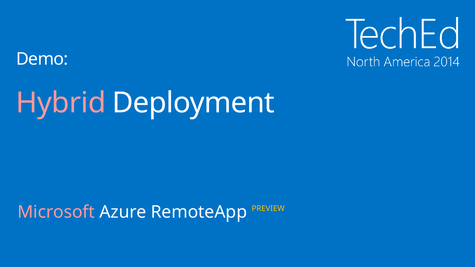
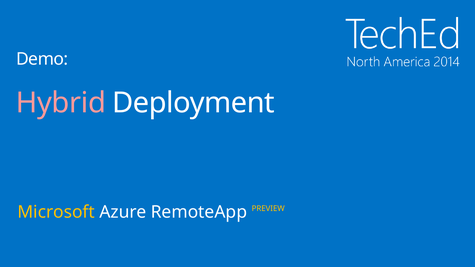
Microsoft colour: pink -> yellow (56, 212)
